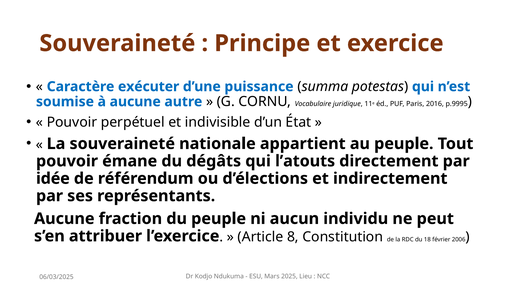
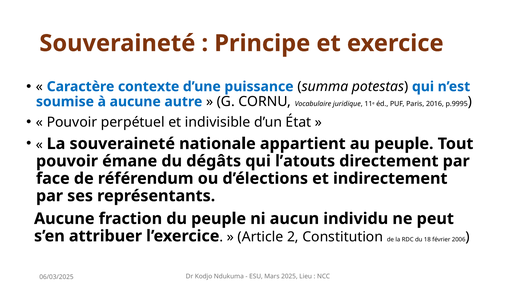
exécuter: exécuter -> contexte (149, 87)
idée: idée -> face (53, 179)
8: 8 -> 2 (293, 237)
